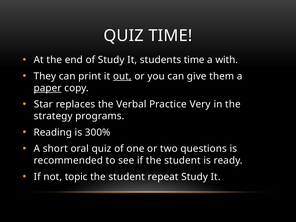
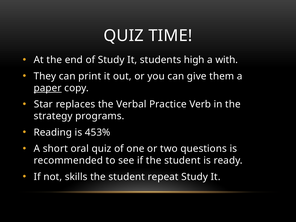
students time: time -> high (194, 60)
out underline: present -> none (122, 76)
Very: Very -> Verb (200, 104)
300%: 300% -> 453% (98, 132)
topic: topic -> skills (76, 177)
